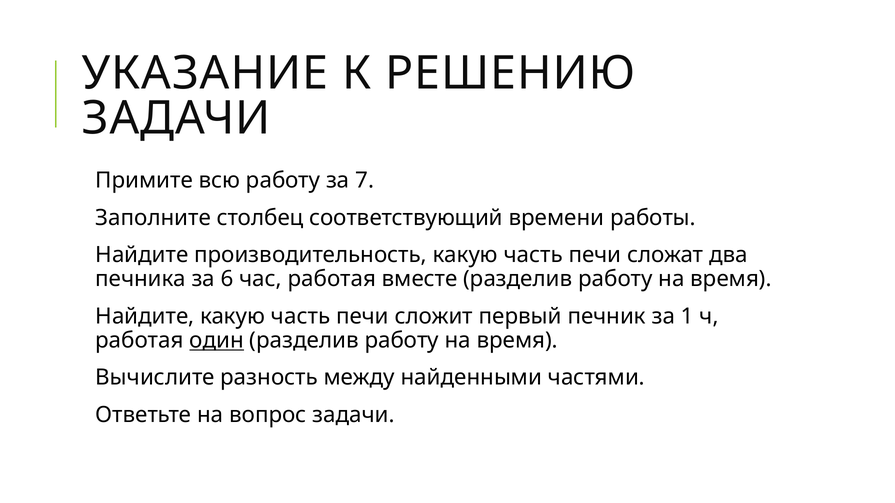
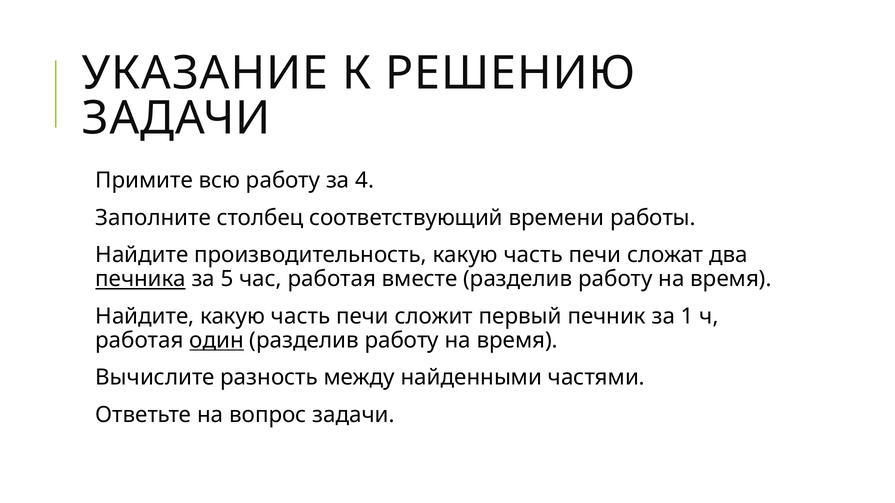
7: 7 -> 4 (365, 181)
печника underline: none -> present (141, 279)
6: 6 -> 5 (227, 279)
